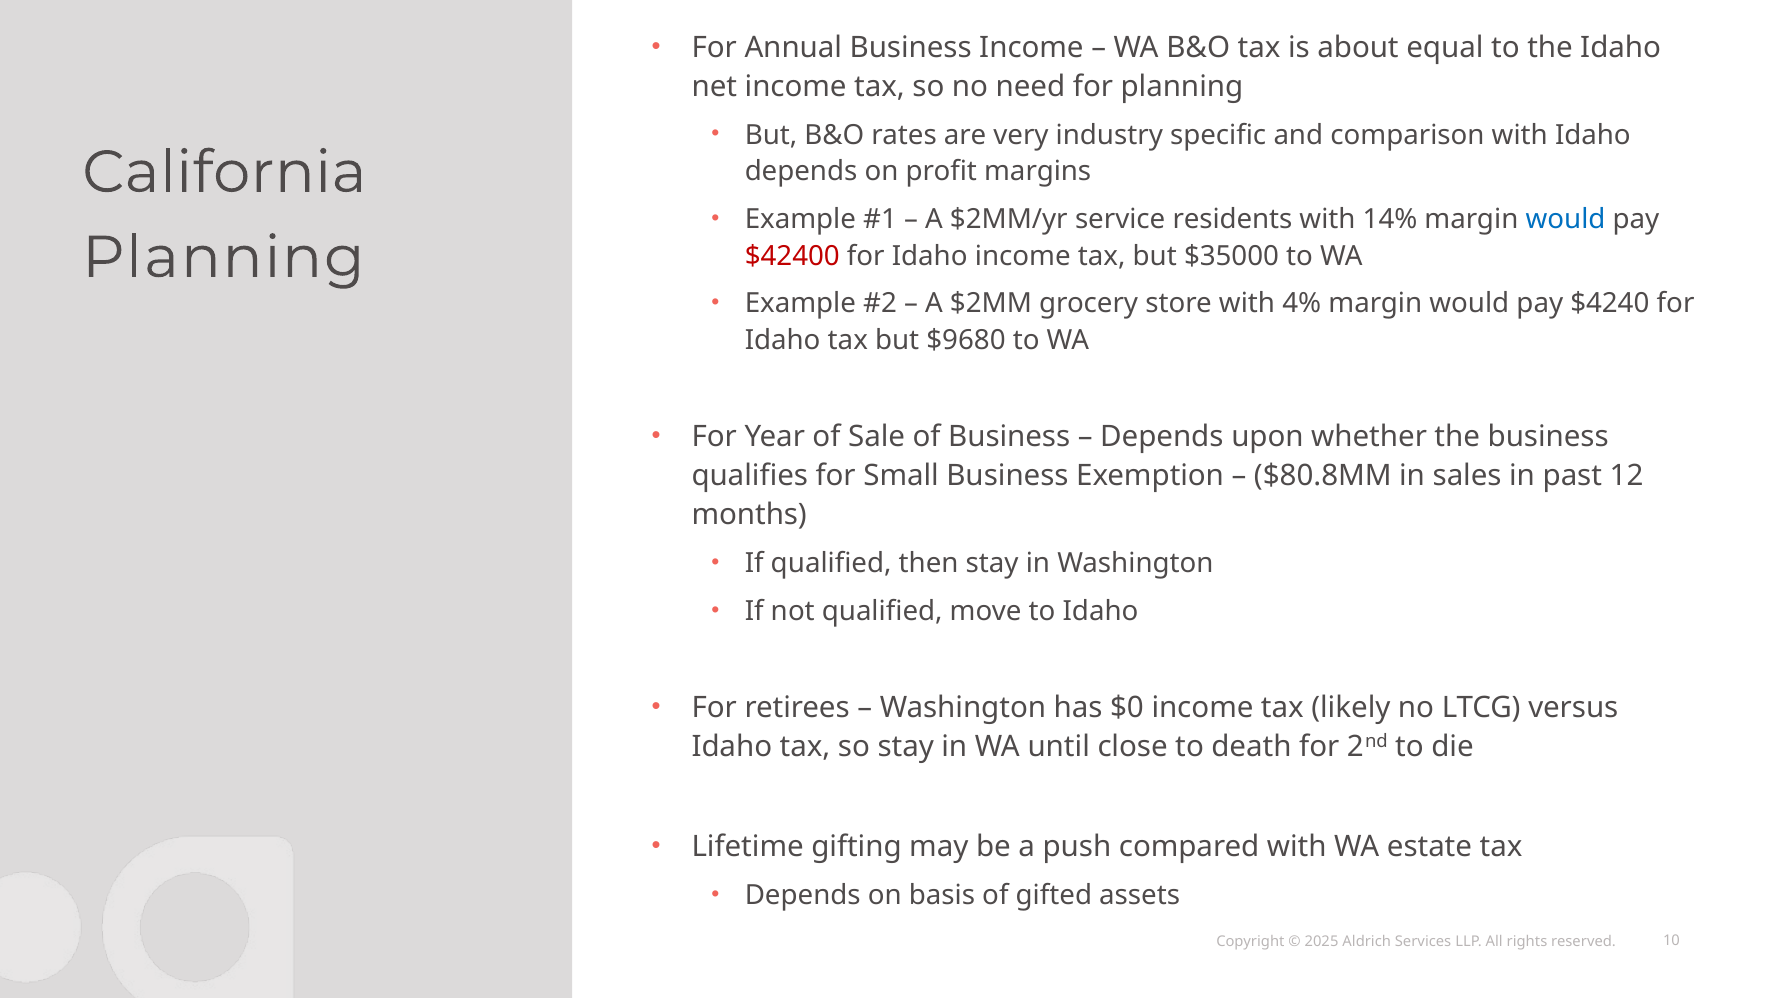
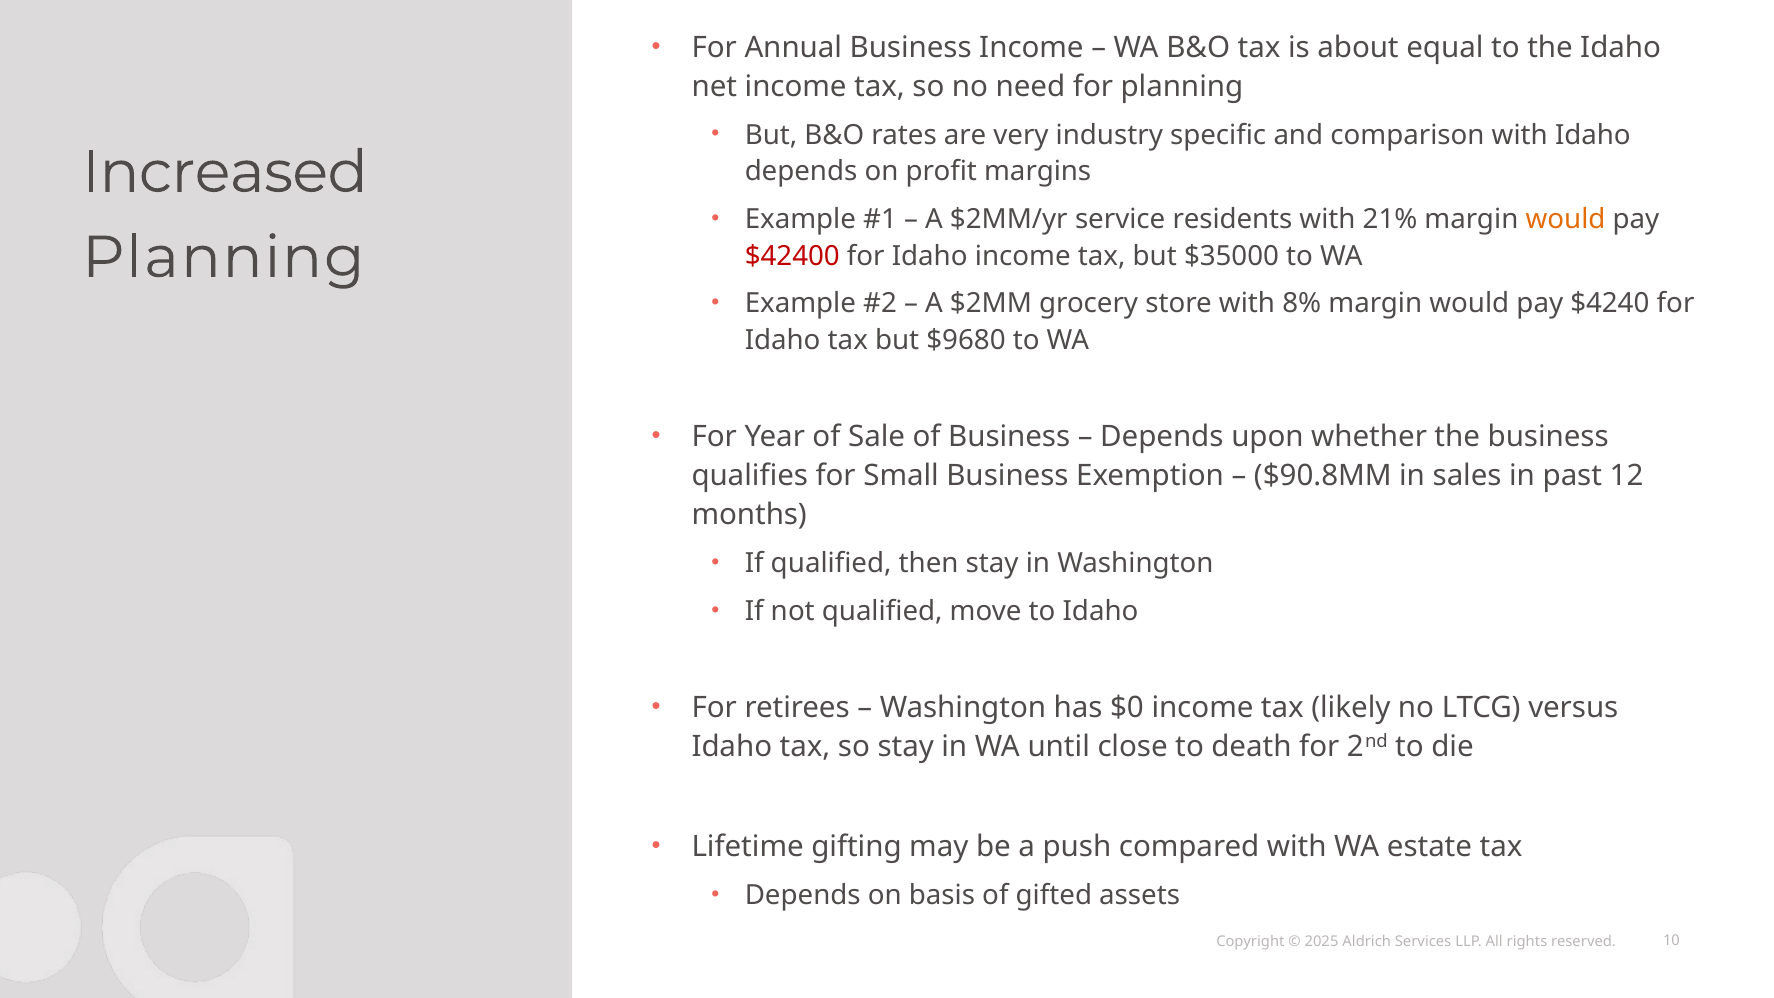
California: California -> Increased (225, 172)
14%: 14% -> 21% (1390, 219)
would colour: blue -> orange (1566, 219)
4%: 4% -> 8% (1302, 304)
$80.8MM: $80.8MM -> $90.8MM (1323, 476)
